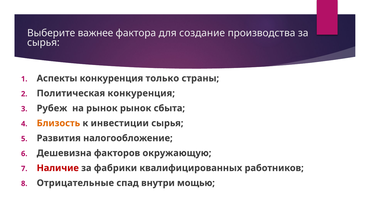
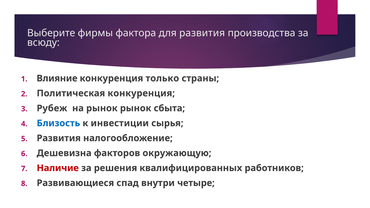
важнее: важнее -> фирмы (95, 33)
для создание: создание -> развития (202, 33)
сырья: сырья -> всюду (43, 43)
Аспекты: Аспекты -> Влияние (57, 78)
Близость colour: orange -> blue (58, 123)
фабрики: фабрики -> решения (116, 168)
Отрицательные: Отрицательные -> Развивающиеся (75, 183)
мощью: мощью -> четыре (196, 183)
